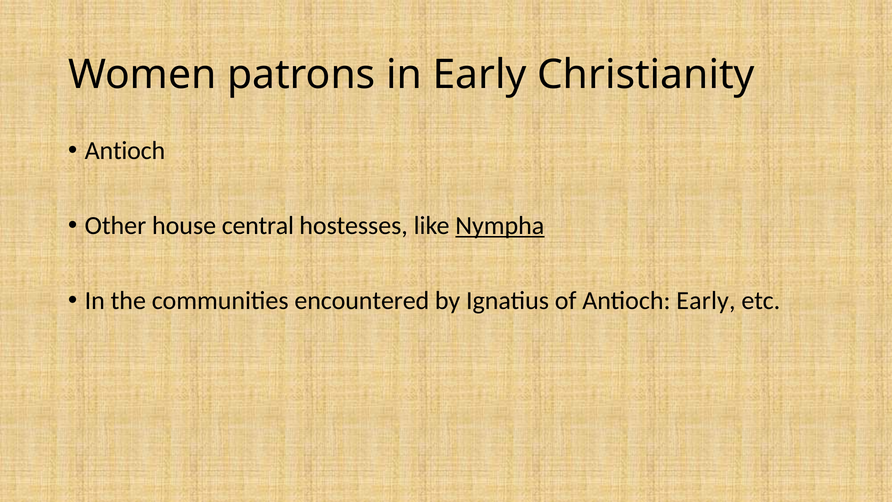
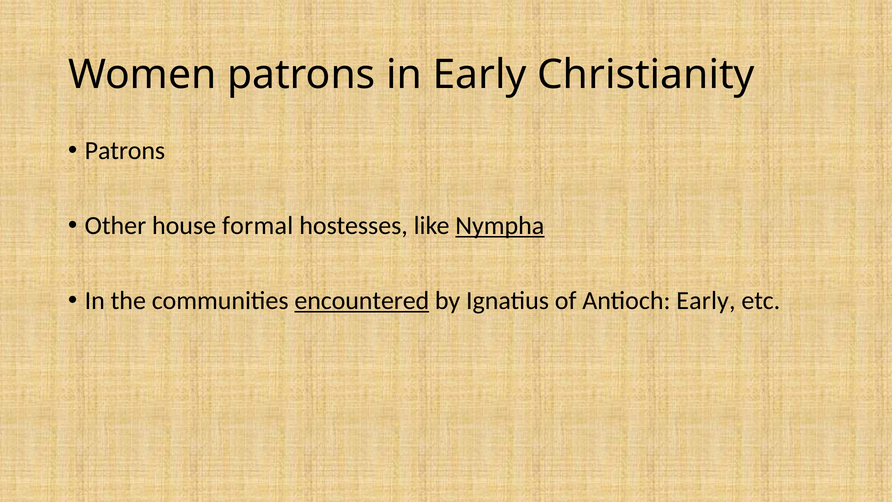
Antioch: Antioch -> Patrons (125, 151)
central: central -> formal (258, 226)
encountered underline: none -> present (362, 300)
